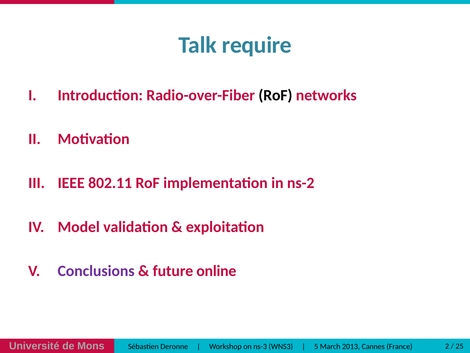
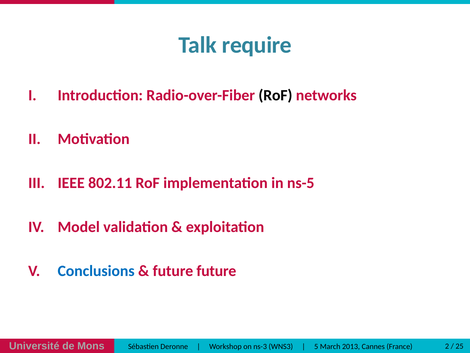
ns-2: ns-2 -> ns-5 (301, 183)
Conclusions colour: purple -> blue (96, 271)
future online: online -> future (216, 271)
